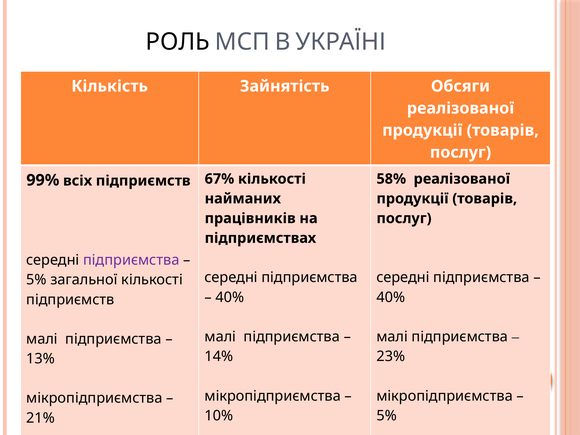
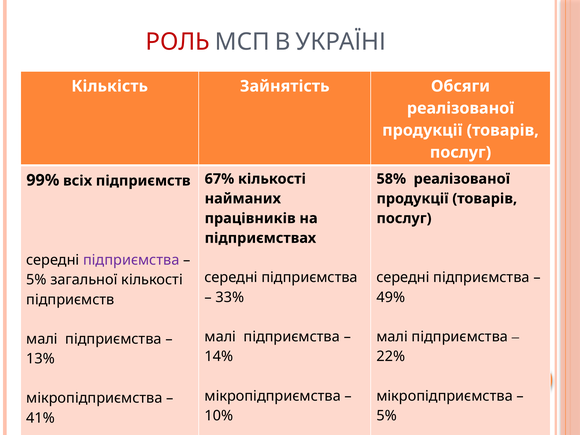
РОЛЬ colour: black -> red (178, 42)
40%: 40% -> 33% (230, 297)
40%: 40% -> 49% (391, 297)
23%: 23% -> 22% (391, 356)
21%: 21% -> 41% (41, 418)
